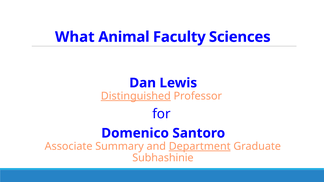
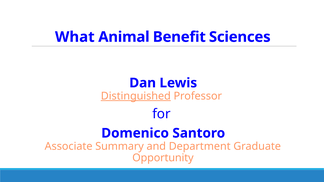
Faculty: Faculty -> Benefit (179, 37)
Department underline: present -> none (200, 146)
Subhashinie: Subhashinie -> Opportunity (163, 158)
